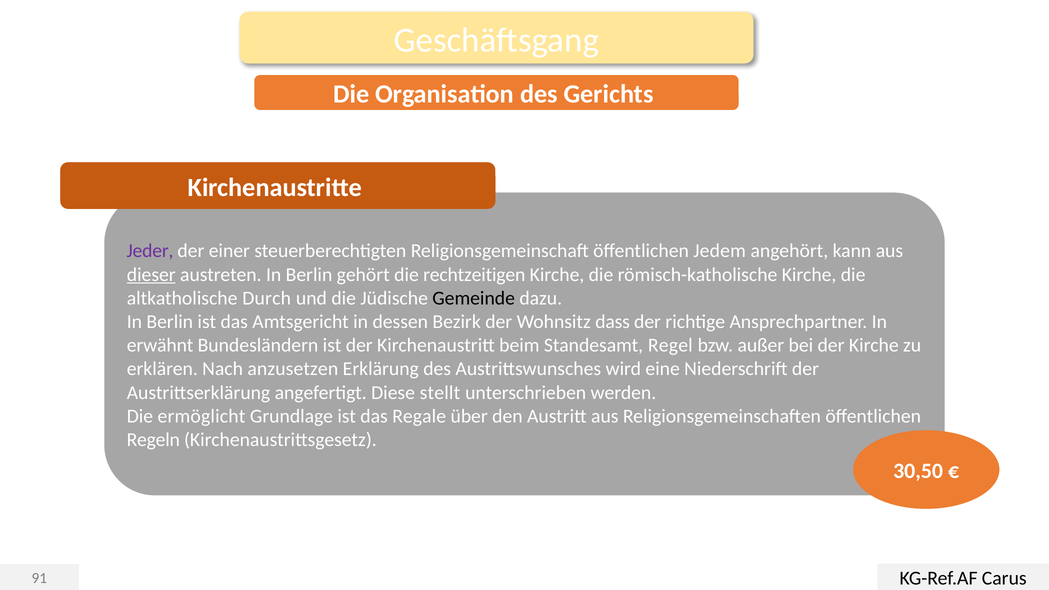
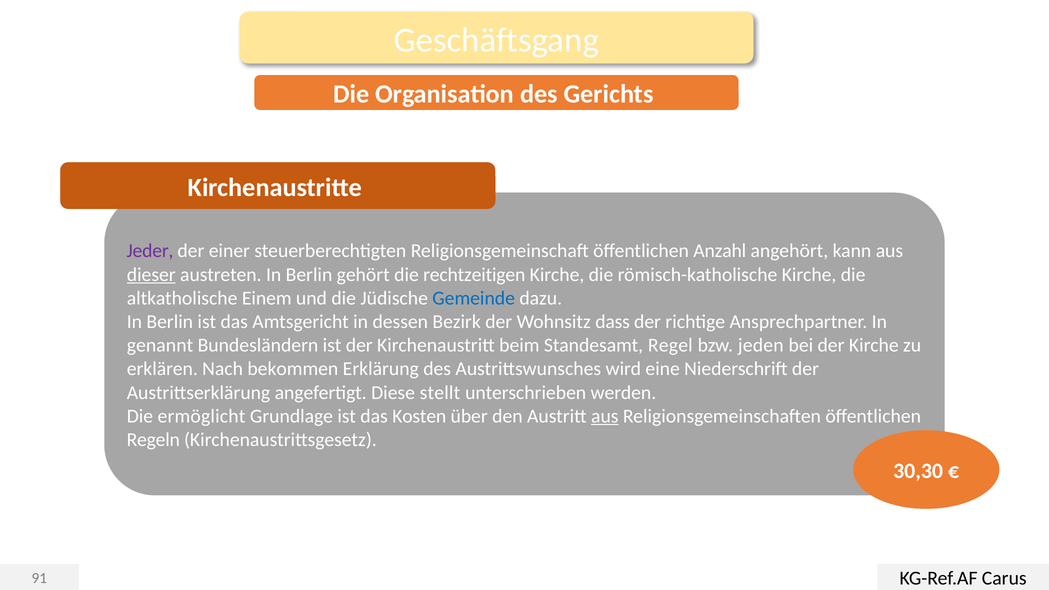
Jedem: Jedem -> Anzahl (720, 251)
Durch: Durch -> Einem (267, 298)
Gemeinde colour: black -> blue (474, 298)
erwähnt: erwähnt -> genannt (160, 345)
außer: außer -> jeden (761, 345)
anzusetzen: anzusetzen -> bekommen (293, 369)
Regale: Regale -> Kosten (419, 416)
aus underline: none -> present (605, 416)
30,50: 30,50 -> 30,30 (918, 471)
